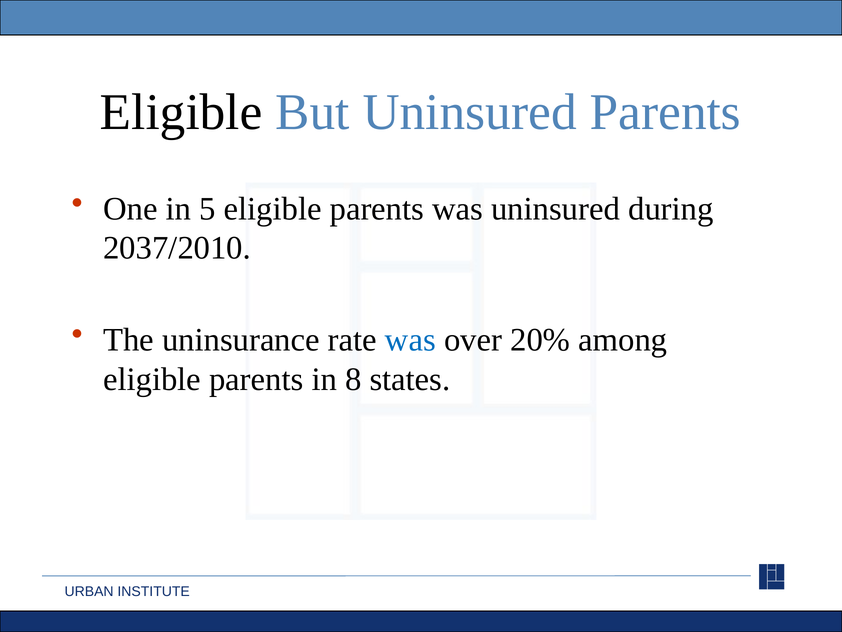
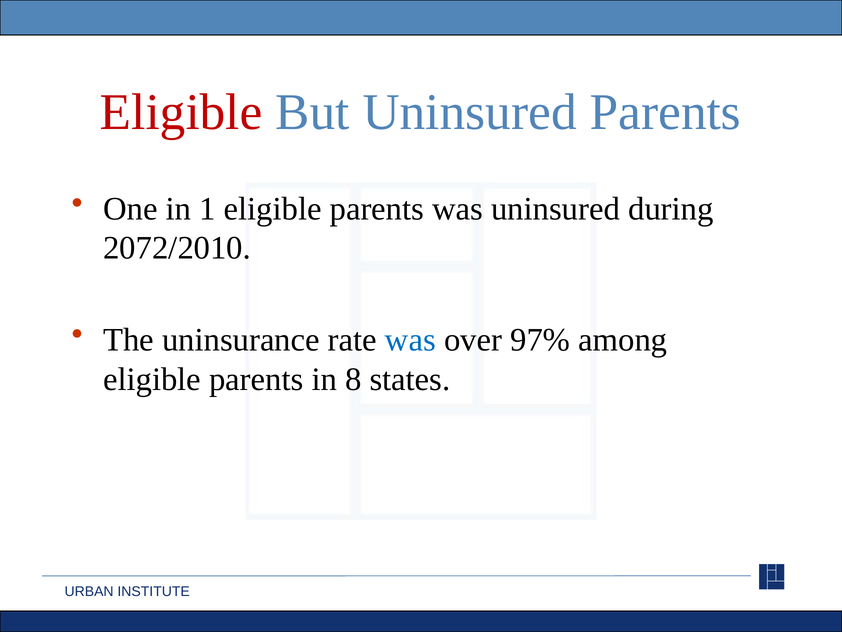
Eligible colour: black -> red (181, 112)
5: 5 -> 1 (207, 209)
2037/2010: 2037/2010 -> 2072/2010 (177, 248)
20%: 20% -> 97% (540, 340)
